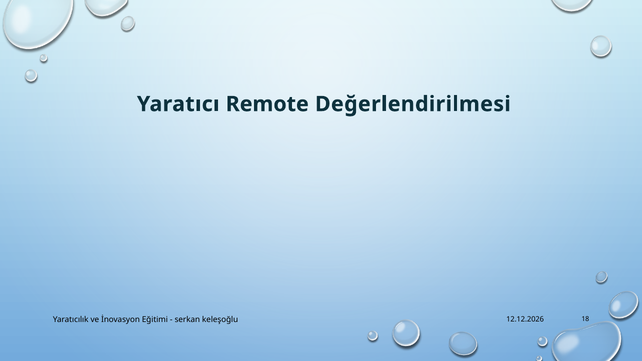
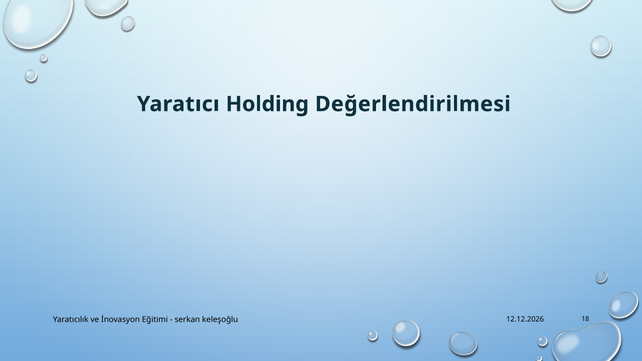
Remote: Remote -> Holding (267, 104)
